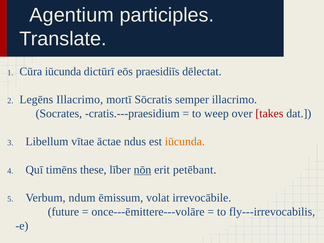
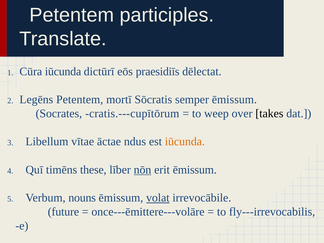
Agentium: Agentium -> Petentem (72, 15)
Legēns Illacrimo: Illacrimo -> Petentem (80, 100)
semper illacrimo: illacrimo -> ēmissum (234, 100)
cratis.---praesidium: cratis.---praesidium -> cratis.---cupītōrum (132, 114)
takes colour: red -> black (269, 114)
erit petēbant: petēbant -> ēmissum (195, 170)
ndum: ndum -> nouns (82, 198)
volat underline: none -> present (158, 198)
